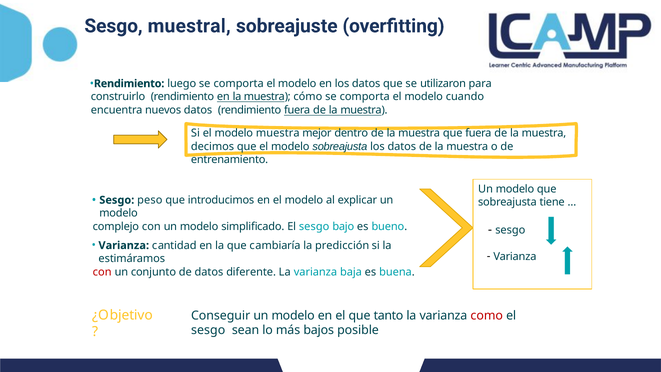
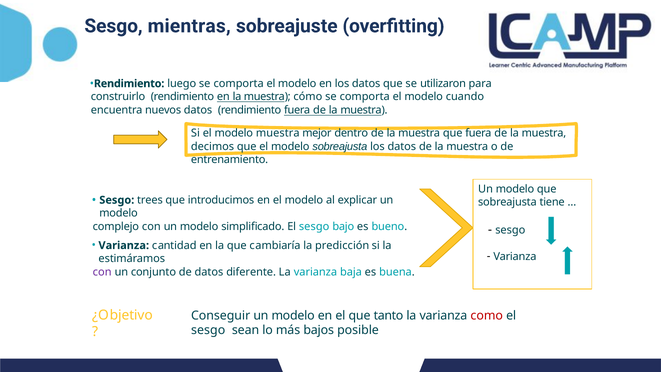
muestral: muestral -> mientras (189, 26)
peso: peso -> trees (150, 200)
con colour: red -> purple (102, 272)
